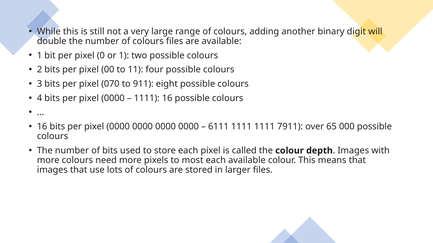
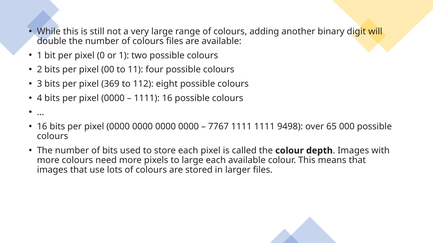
070: 070 -> 369 (110, 84)
911: 911 -> 112 (143, 84)
6111: 6111 -> 7767 (218, 127)
7911: 7911 -> 9498 (290, 127)
to most: most -> large (193, 161)
